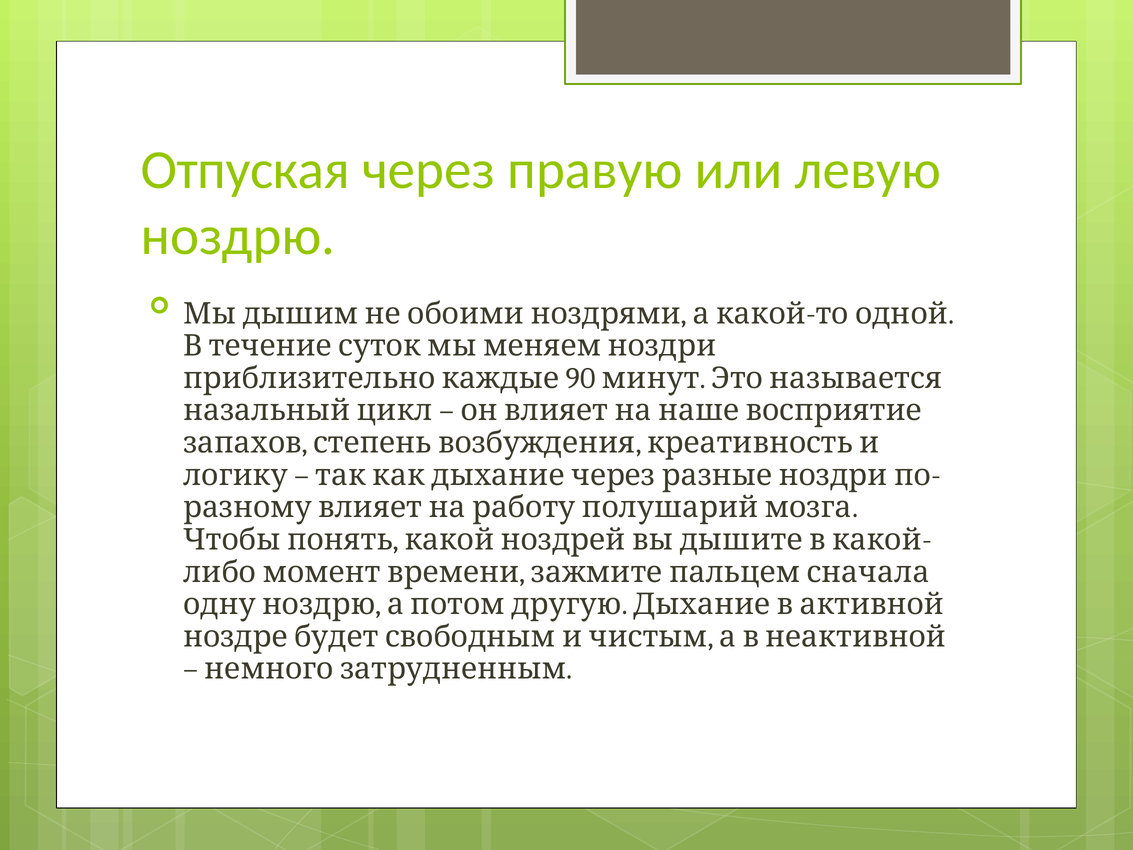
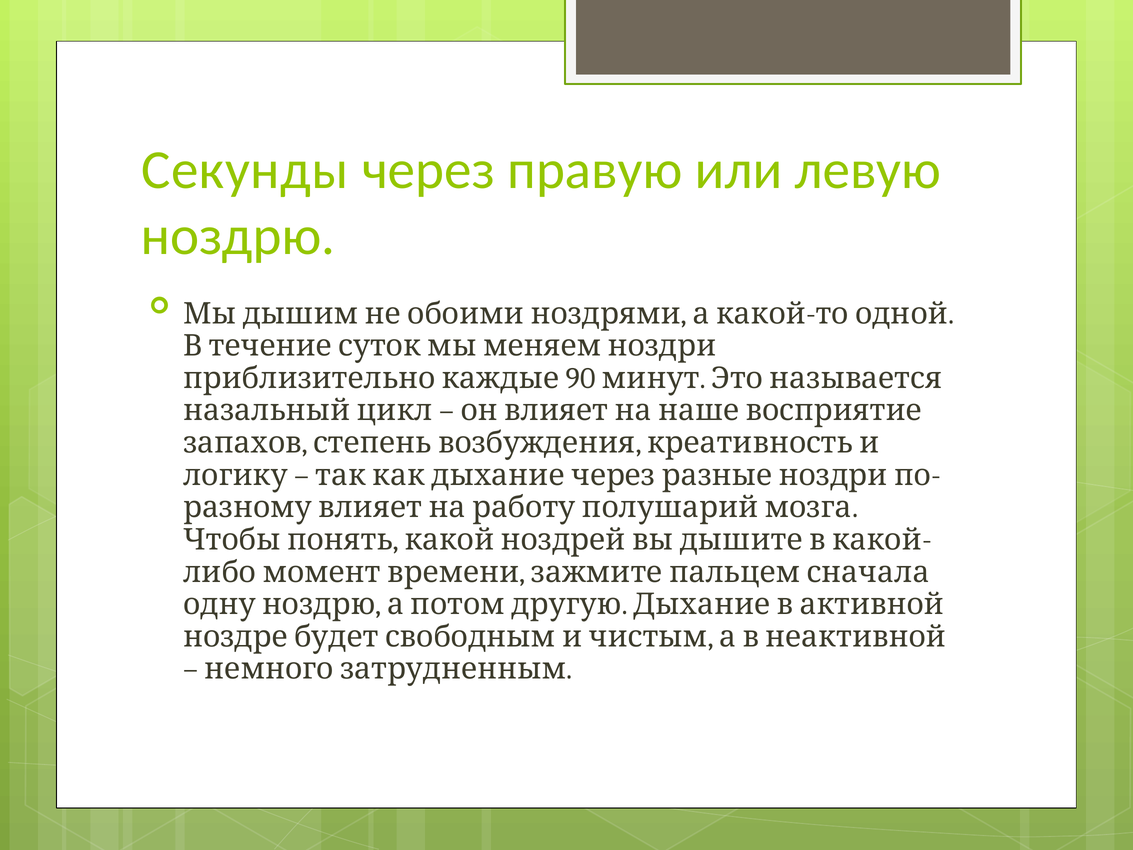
Отпуская: Отпуская -> Секунды (245, 170)
